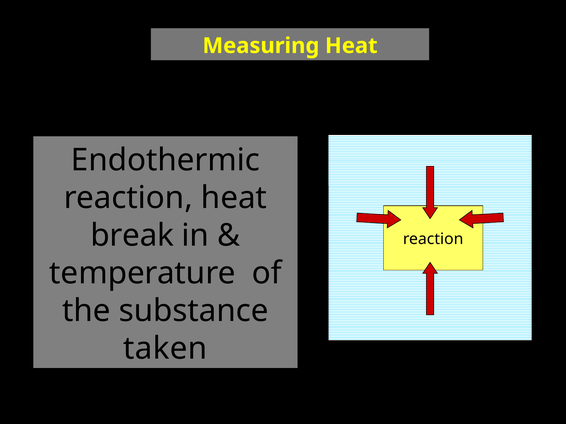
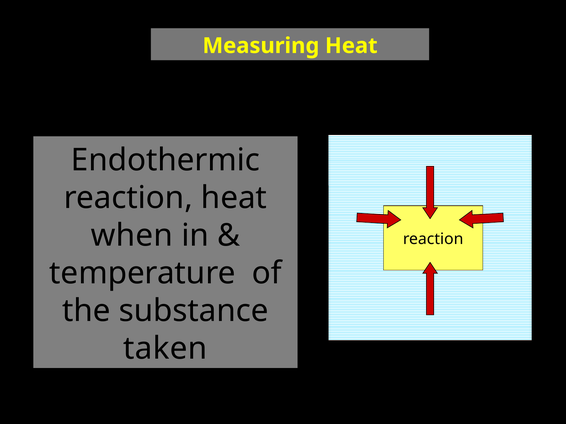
break: break -> when (132, 236)
